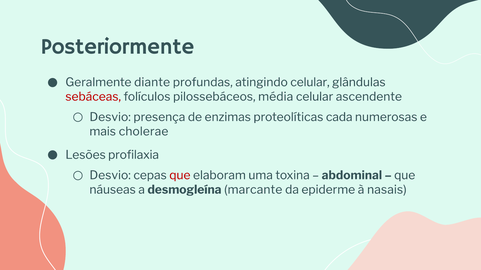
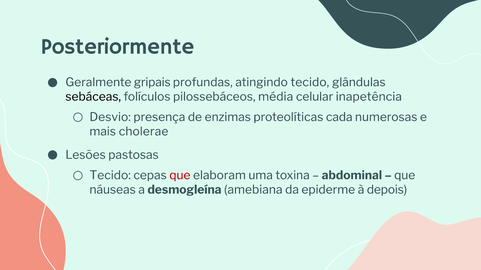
diante: diante -> gripais (152, 82)
atingindo celular: celular -> tecido (310, 82)
sebáceas colour: red -> black (93, 97)
ascendente: ascendente -> inapetência (369, 97)
profilaxia: profilaxia -> pastosas (133, 155)
Desvio: Desvio -> Tecido (110, 176)
marcante: marcante -> amebiana (253, 190)
nasais: nasais -> depois (387, 190)
